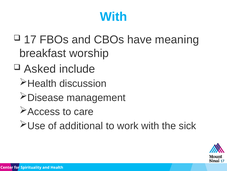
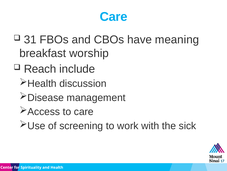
With: With -> Care (114, 17)
17: 17 -> 31 (30, 39)
Asked: Asked -> Reach (40, 69)
additional: additional -> screening (81, 125)
